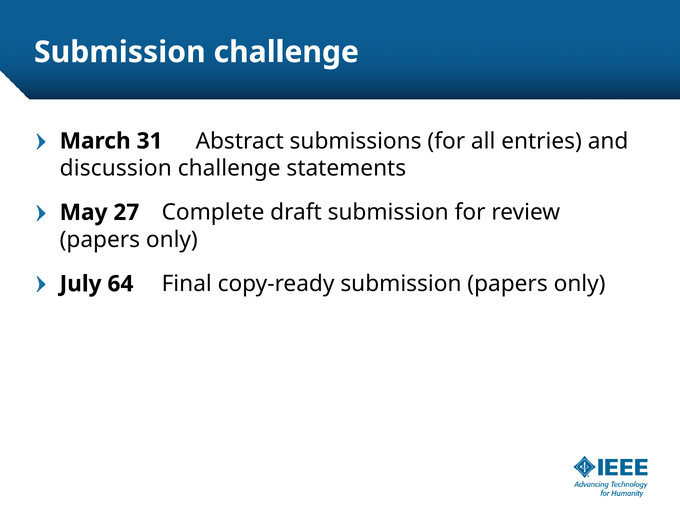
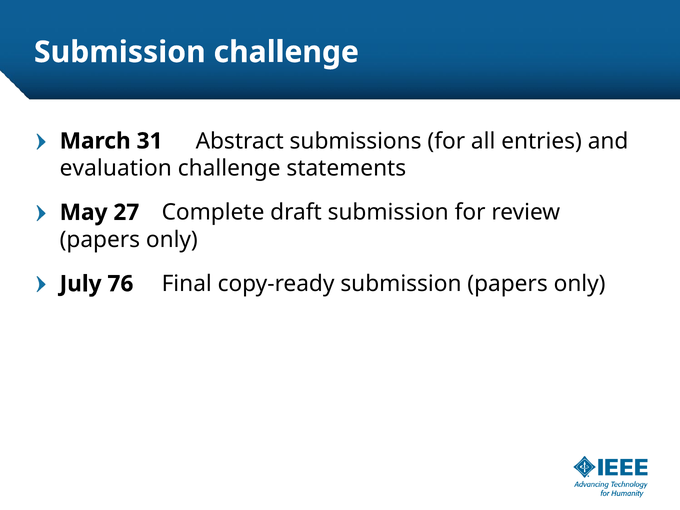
discussion: discussion -> evaluation (116, 168)
64: 64 -> 76 (120, 284)
